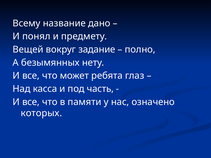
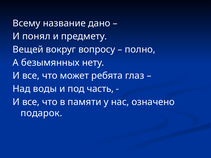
задание: задание -> вопросу (97, 50)
касса: касса -> воды (45, 89)
которых: которых -> подарок (41, 113)
